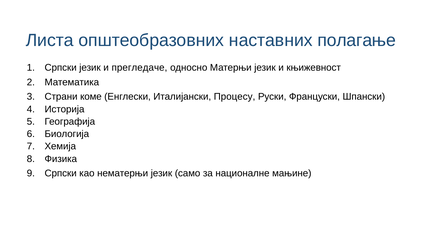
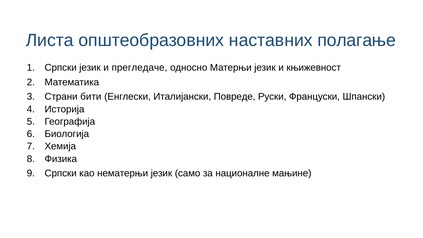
коме: коме -> бити (91, 97)
Процесу: Процесу -> Повреде (235, 97)
